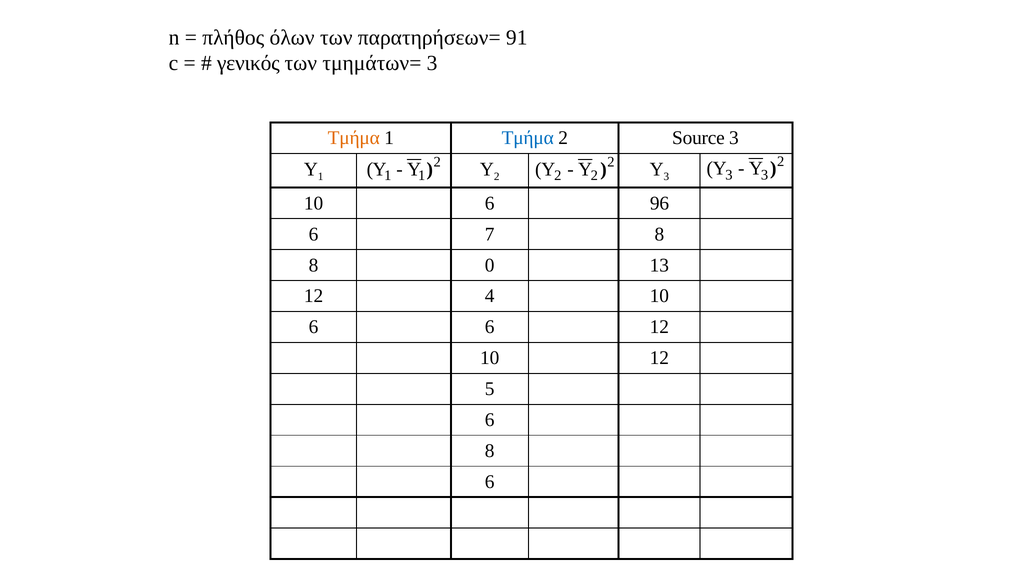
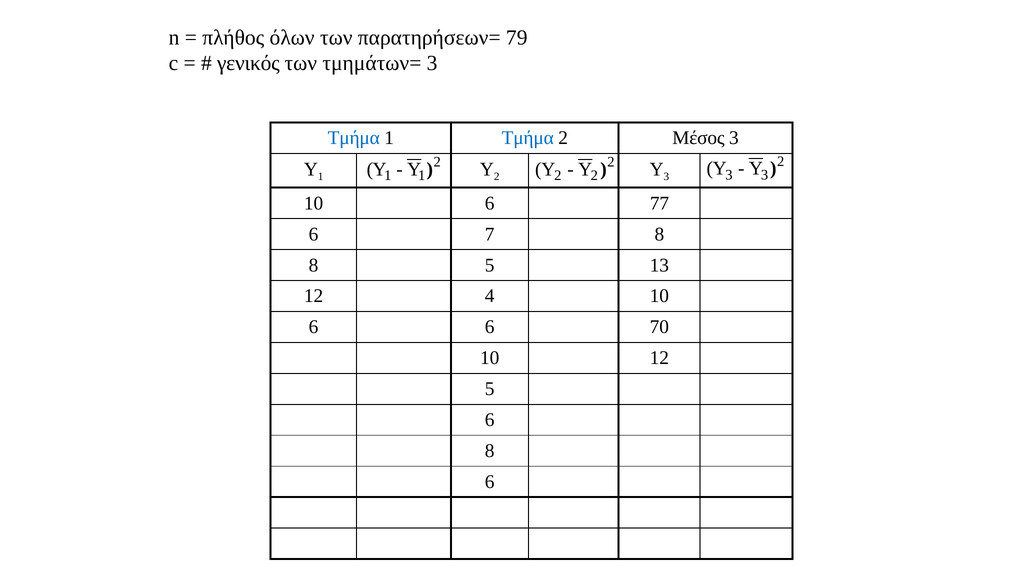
91: 91 -> 79 (517, 38)
Τμήμα colour: orange -> blue (354, 138)
Source: Source -> Μέσος (698, 138)
96: 96 -> 77 (659, 203)
8 0: 0 -> 5 (490, 265)
6 12: 12 -> 70 (659, 327)
